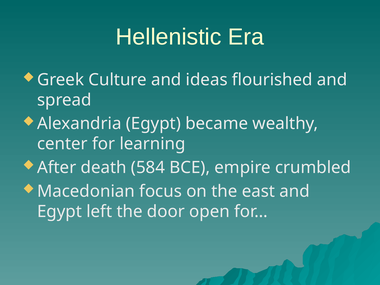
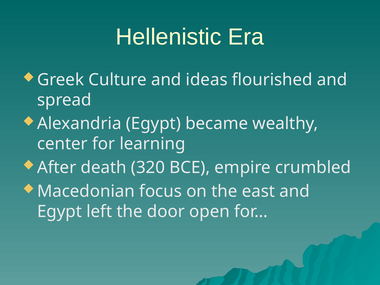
584: 584 -> 320 (148, 168)
